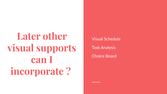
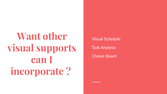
Later: Later -> Want (29, 36)
